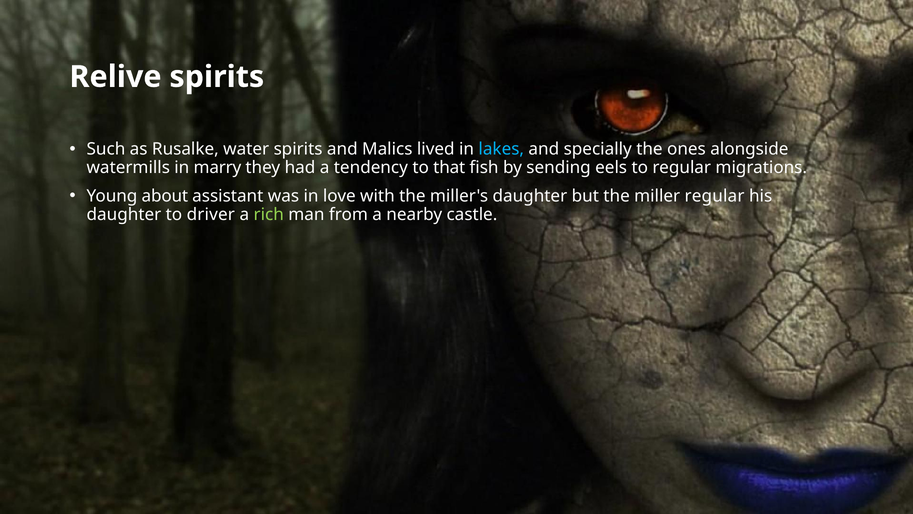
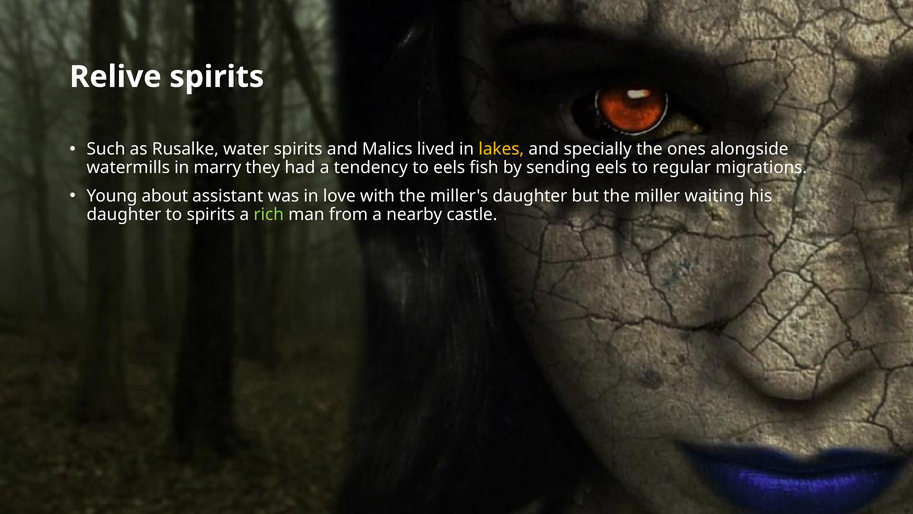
lakes colour: light blue -> yellow (501, 149)
to that: that -> eels (449, 168)
miller regular: regular -> waiting (715, 196)
to driver: driver -> spirits (211, 214)
